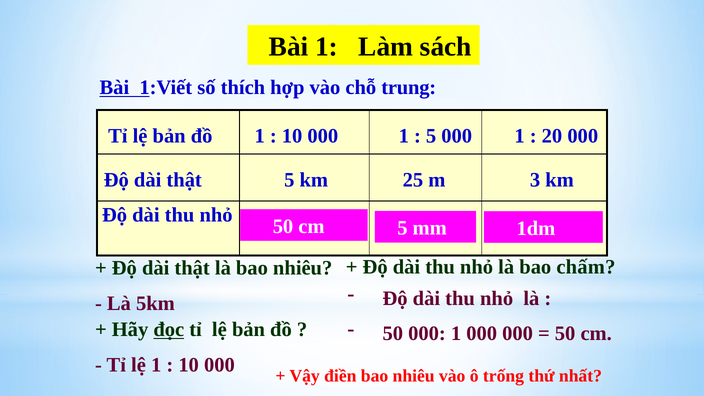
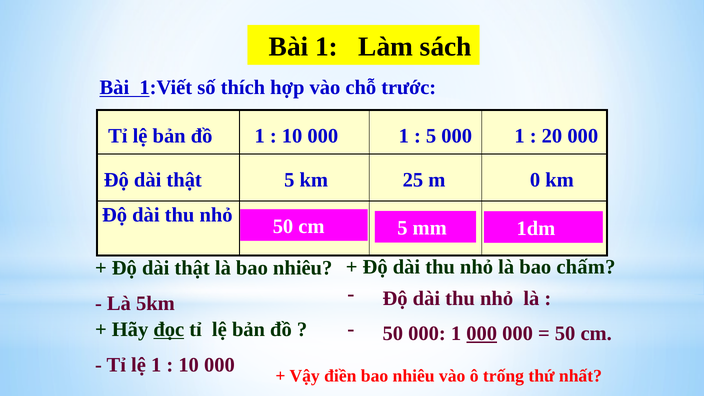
trung: trung -> trước (409, 87)
3: 3 -> 0 (535, 180)
000 underline: none -> present (482, 333)
